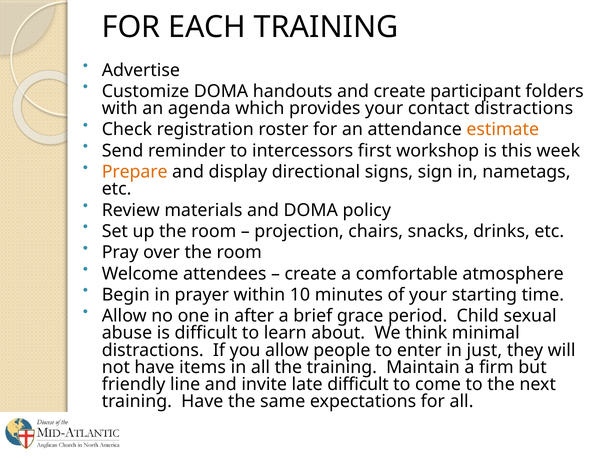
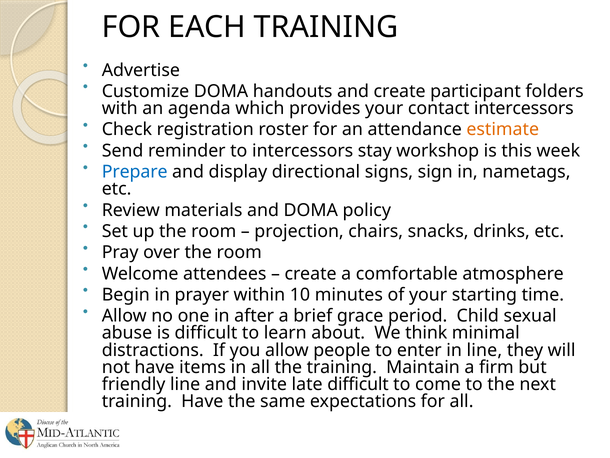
contact distractions: distractions -> intercessors (524, 108)
first: first -> stay (375, 151)
Prepare colour: orange -> blue (135, 172)
in just: just -> line (484, 350)
